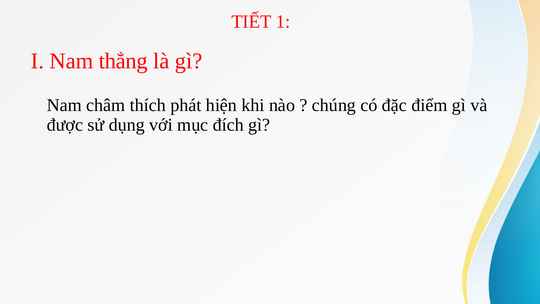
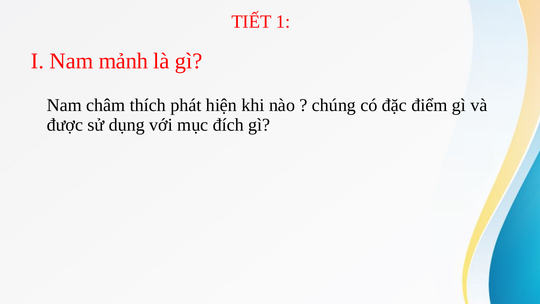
thẳng: thẳng -> mảnh (123, 61)
